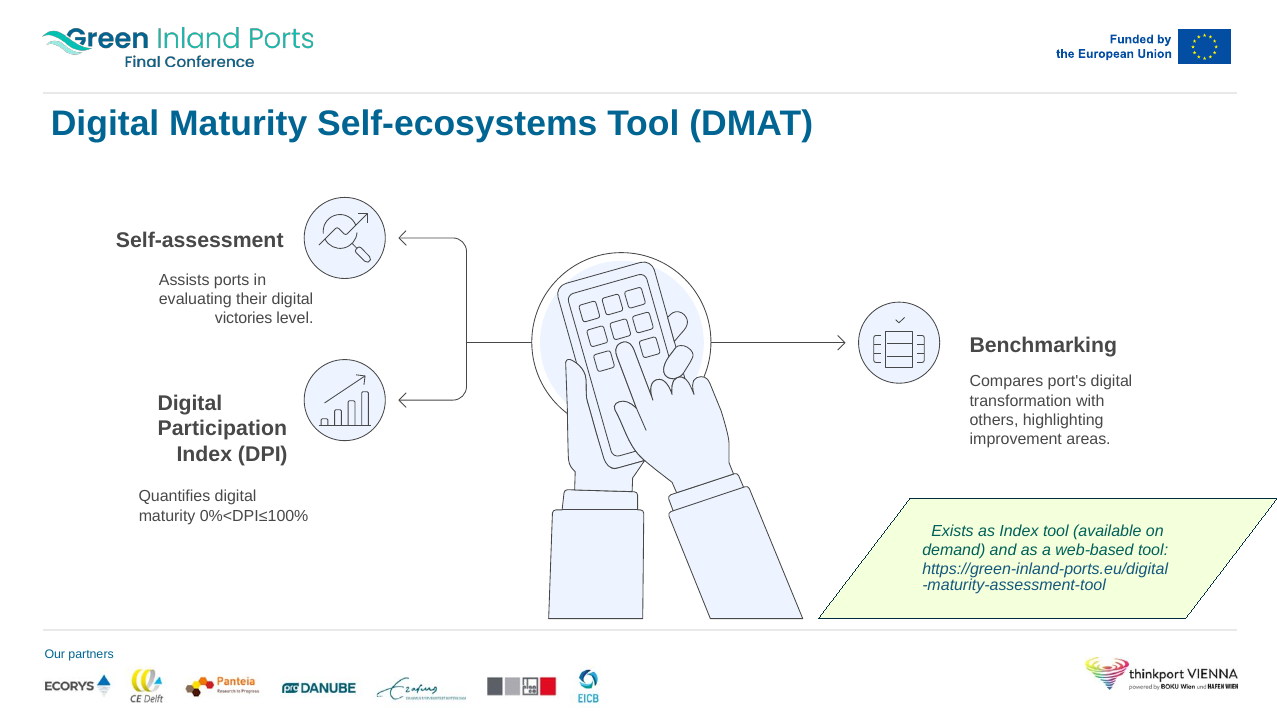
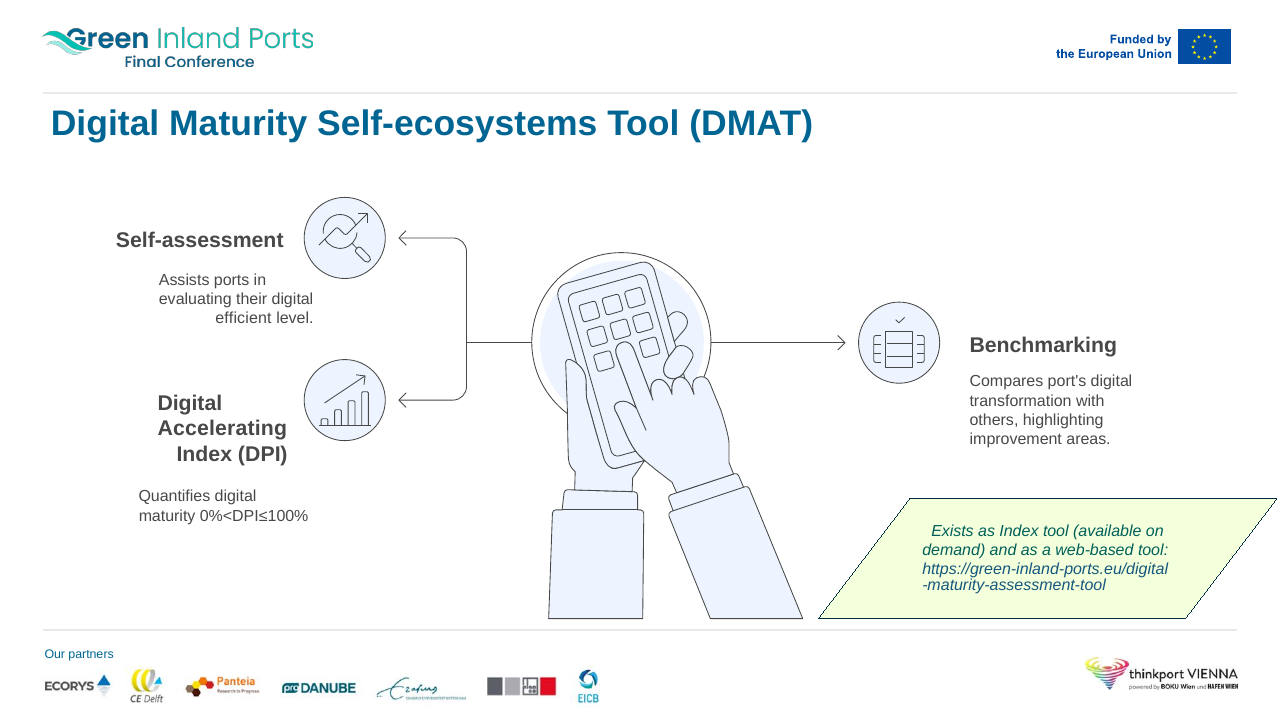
victories: victories -> efficient (243, 319)
Participation: Participation -> Accelerating (222, 429)
